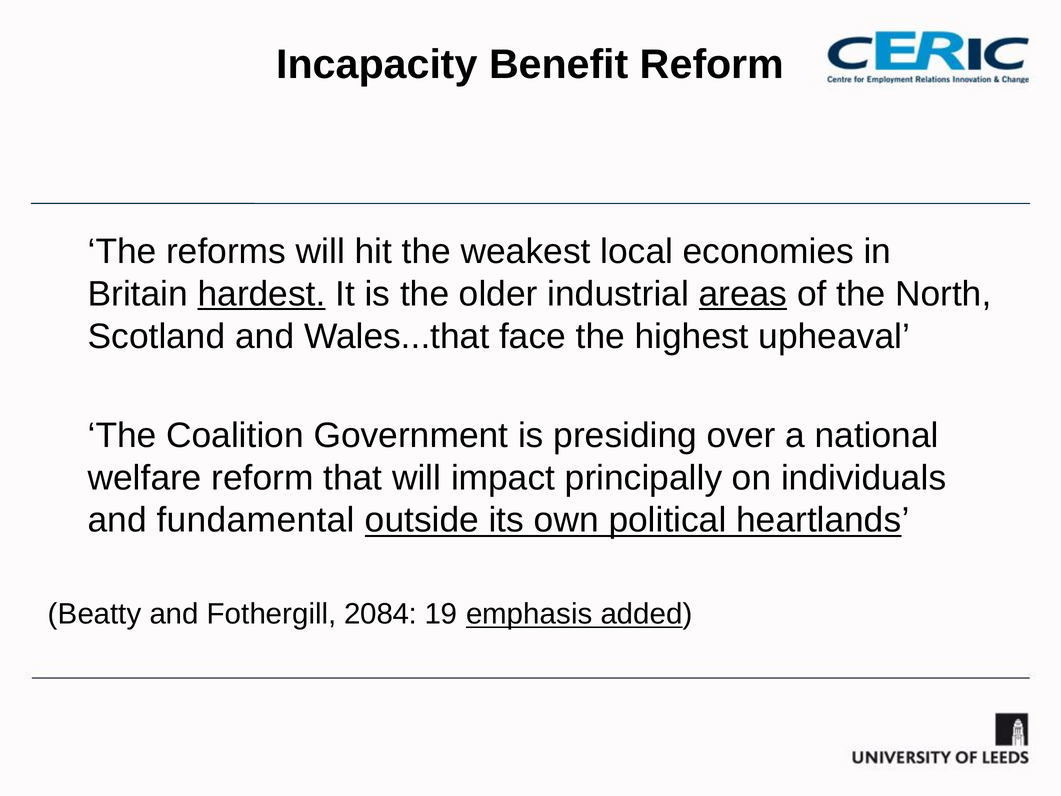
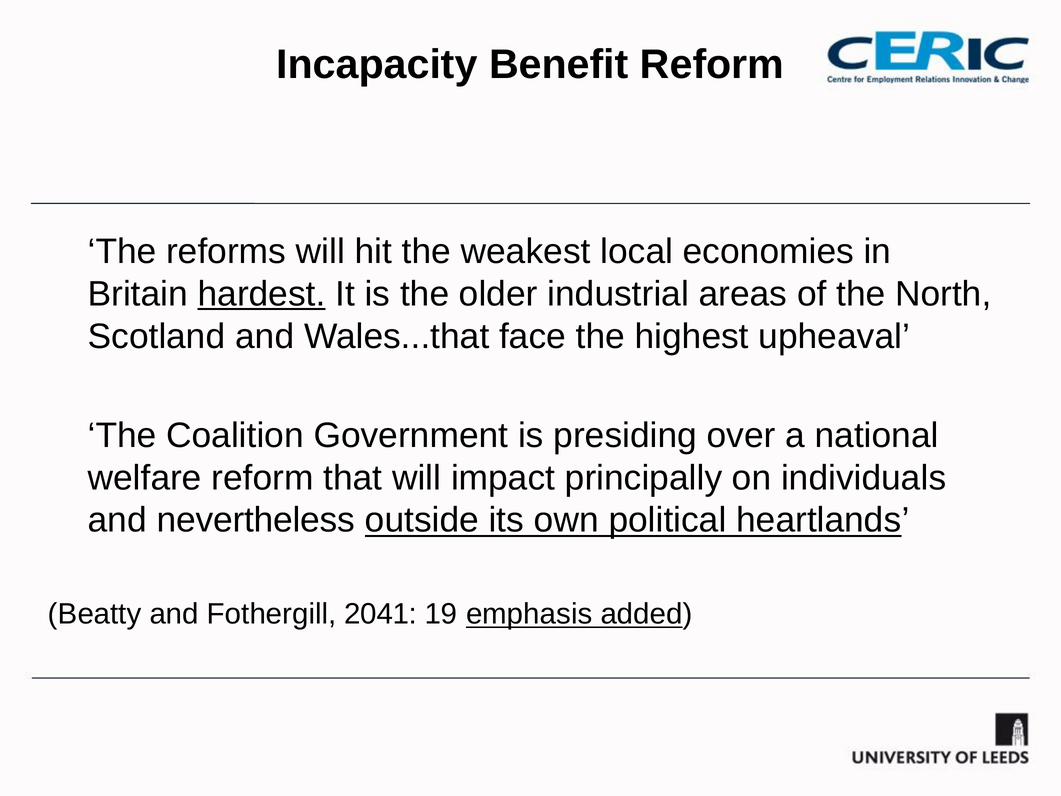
areas underline: present -> none (743, 294)
fundamental: fundamental -> nevertheless (256, 520)
2084: 2084 -> 2041 (381, 614)
